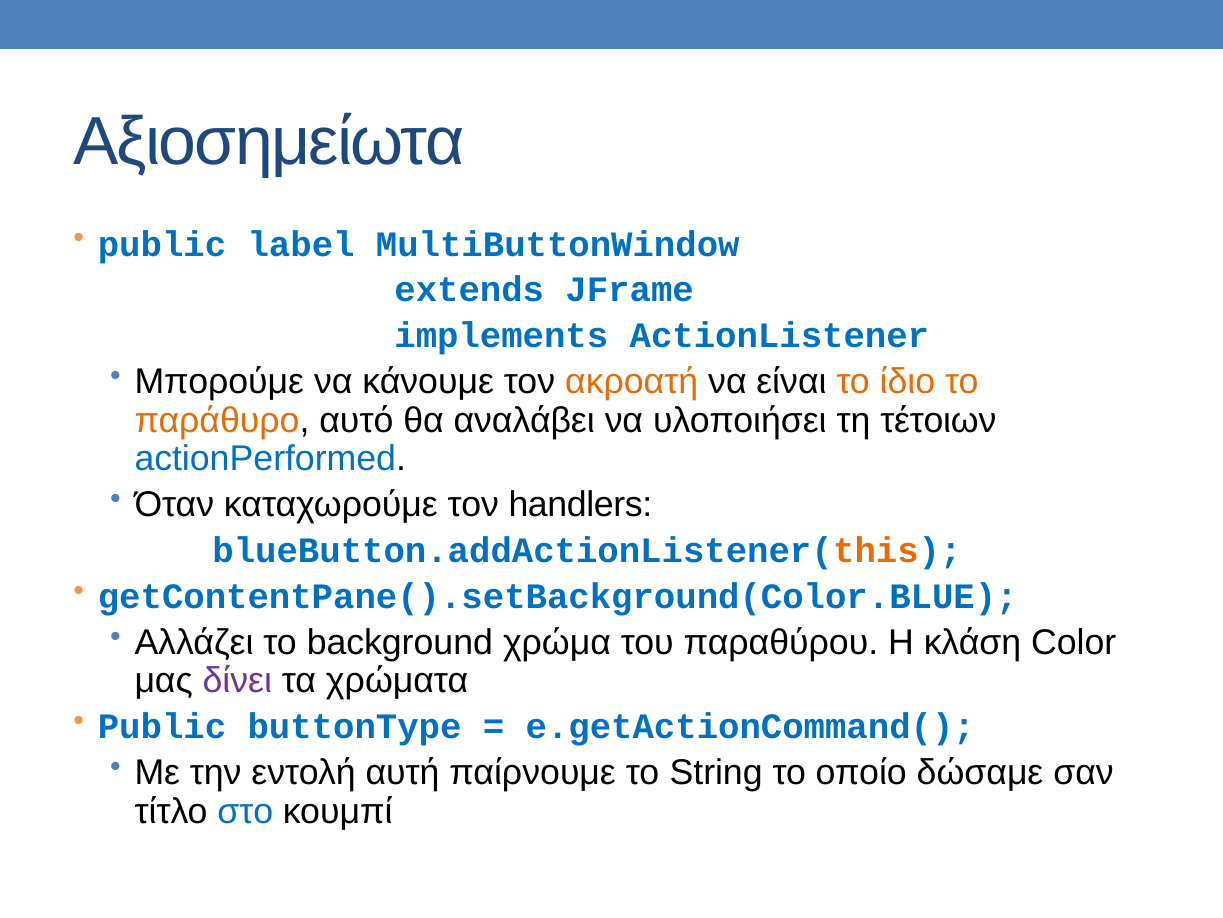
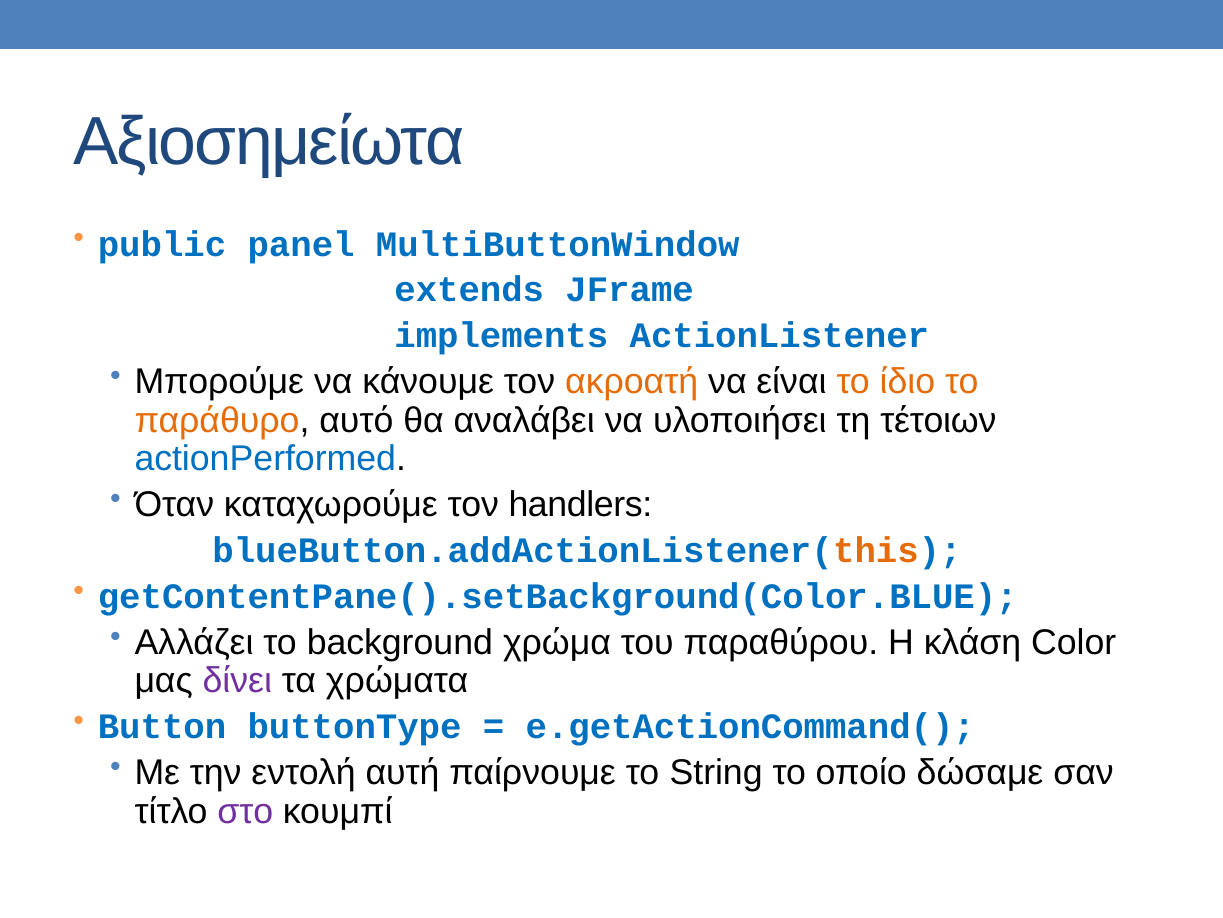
label: label -> panel (301, 244)
Public: Public -> Button (162, 726)
στο colour: blue -> purple (245, 811)
